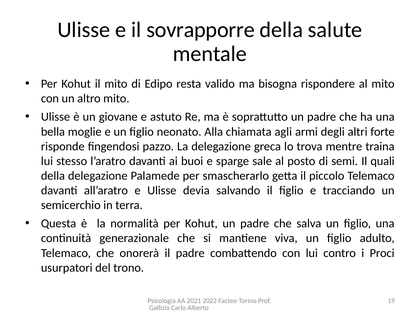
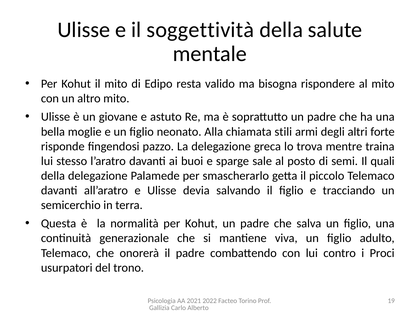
sovrapporre: sovrapporre -> soggettività (200, 30)
agli: agli -> stili (283, 132)
